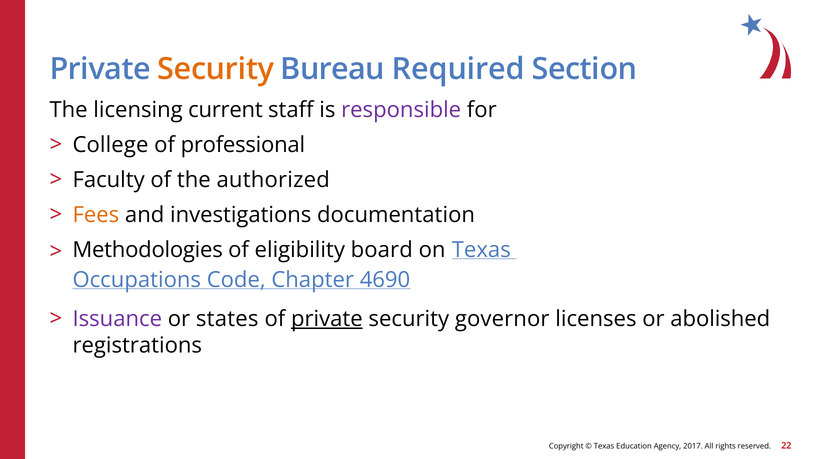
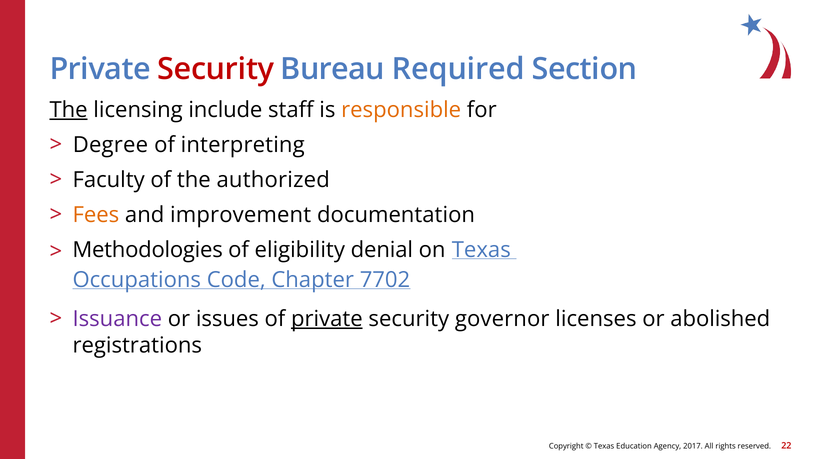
Security colour: orange -> red (216, 69)
The underline: none -> present (69, 110)
current: current -> include (225, 110)
responsible colour: purple -> orange (401, 110)
College: College -> Degree (110, 145)
professional: professional -> interpreting (243, 145)
investigations: investigations -> improvement (241, 215)
board: board -> denial (382, 250)
4690: 4690 -> 7702 (385, 280)
states: states -> issues (227, 319)
